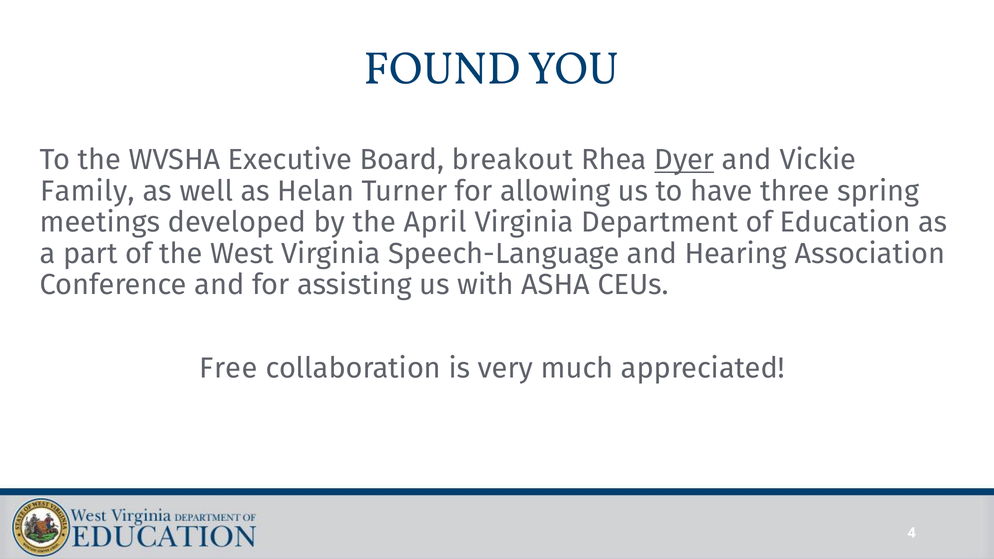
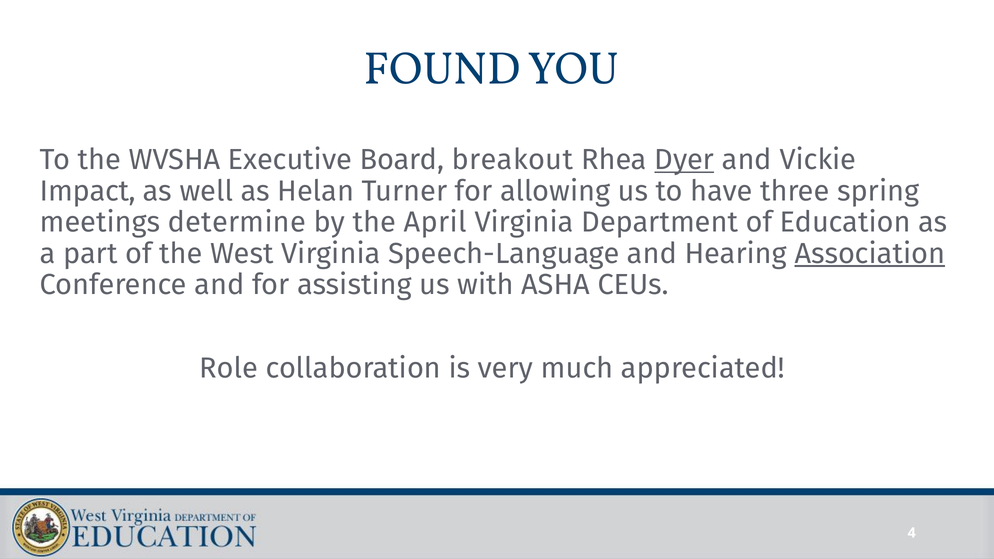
Family: Family -> Impact (88, 191)
developed: developed -> determine (237, 222)
Association underline: none -> present (870, 254)
Free: Free -> Role (229, 368)
